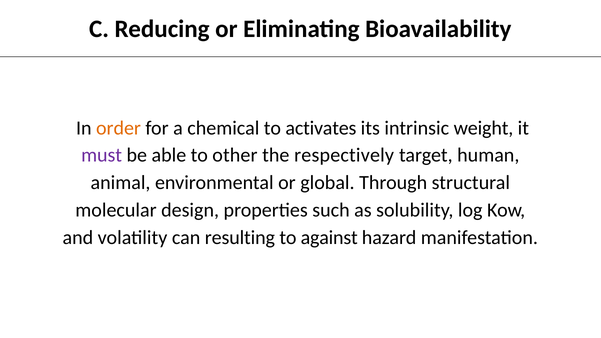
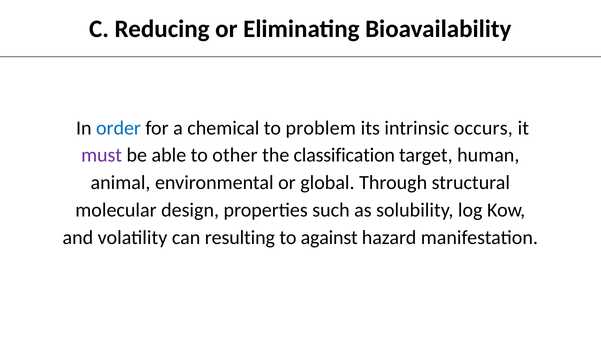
order colour: orange -> blue (119, 128)
activates: activates -> problem (321, 128)
weight: weight -> occurs (483, 128)
respectively: respectively -> classification (344, 155)
